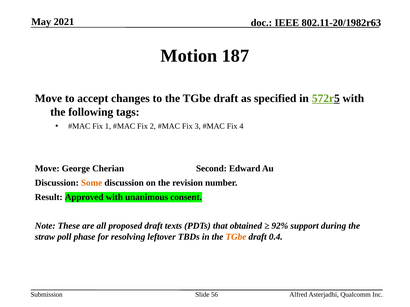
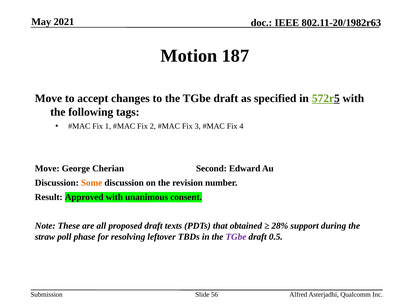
92%: 92% -> 28% (280, 226)
TGbe colour: orange -> purple (236, 237)
0.4: 0.4 -> 0.5 (276, 237)
